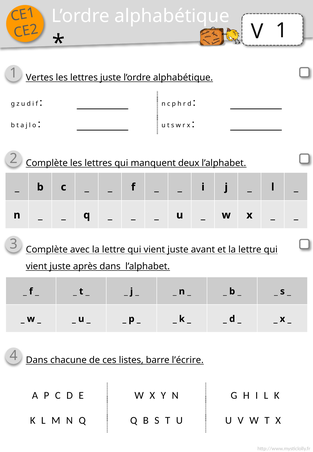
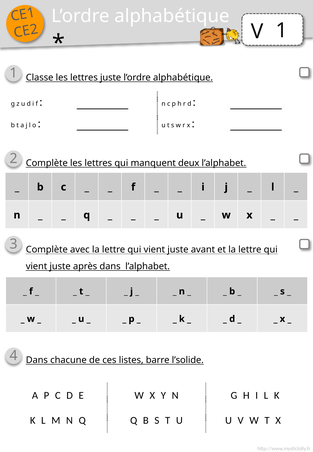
Vertes: Vertes -> Classe (40, 78)
l’écrire: l’écrire -> l’solide (188, 360)
